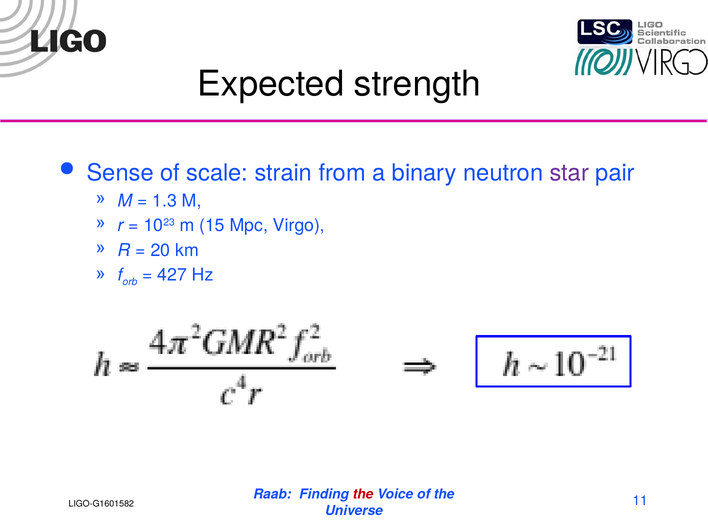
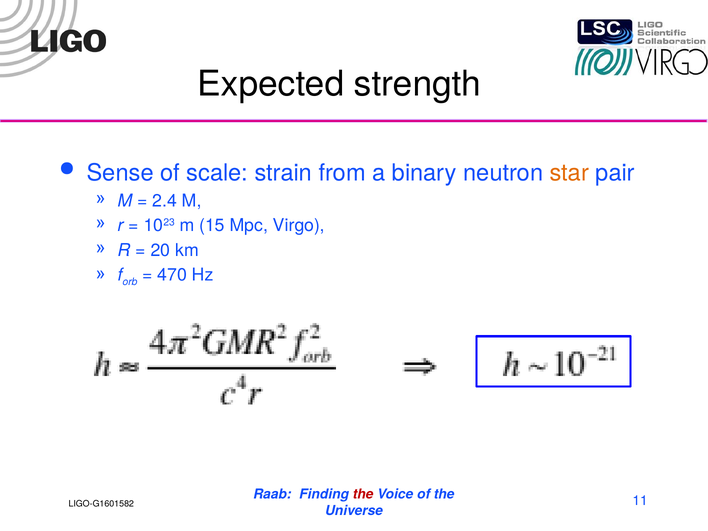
star colour: purple -> orange (569, 173)
1.3: 1.3 -> 2.4 (165, 201)
427: 427 -> 470 (172, 275)
